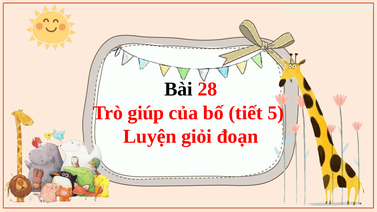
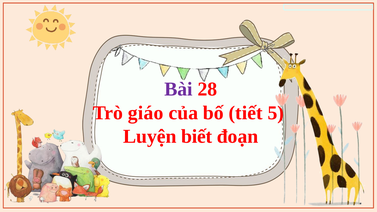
Bài colour: black -> purple (178, 89)
giúp: giúp -> giáo (146, 113)
giỏi: giỏi -> biết (197, 136)
